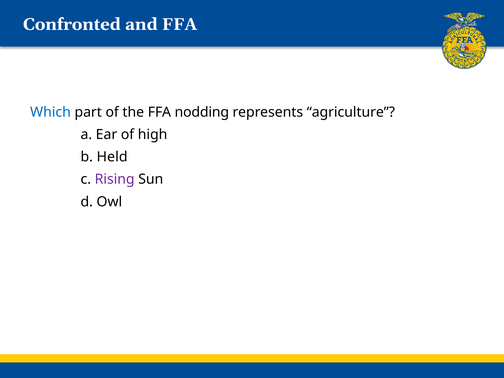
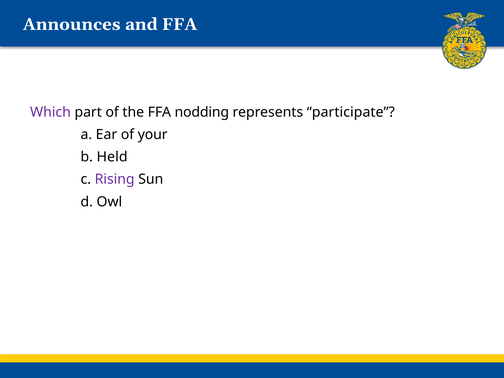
Confronted: Confronted -> Announces (72, 24)
Which colour: blue -> purple (51, 112)
agriculture: agriculture -> participate (351, 112)
high: high -> your (153, 135)
